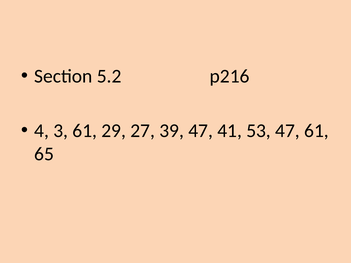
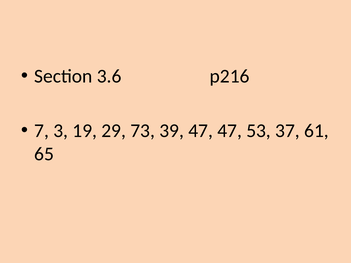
5.2: 5.2 -> 3.6 (109, 76)
4: 4 -> 7 (42, 131)
3 61: 61 -> 19 (85, 131)
27: 27 -> 73 (143, 131)
47 41: 41 -> 47 (230, 131)
53 47: 47 -> 37 (288, 131)
